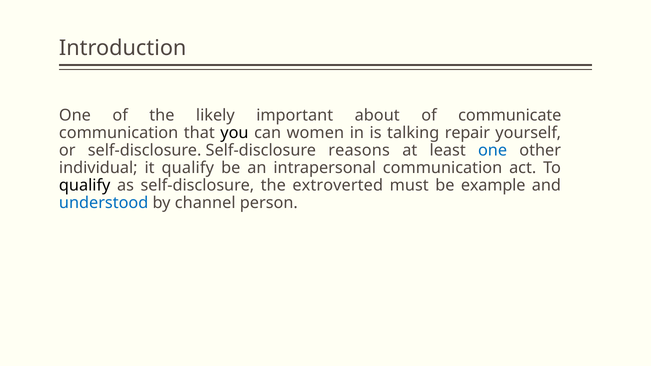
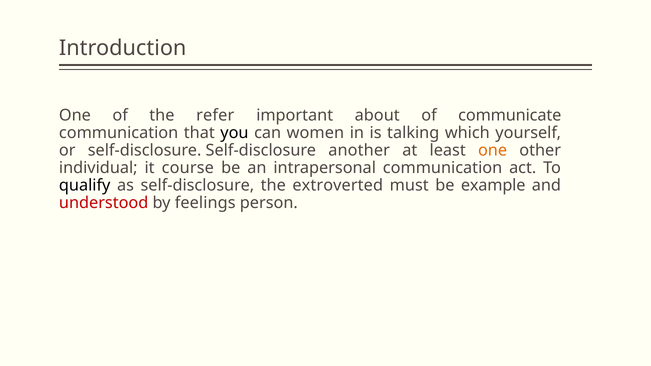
likely: likely -> refer (215, 115)
repair: repair -> which (467, 133)
reasons: reasons -> another (359, 150)
one colour: blue -> orange (493, 150)
it qualify: qualify -> course (188, 168)
understood colour: blue -> red (104, 203)
channel: channel -> feelings (205, 203)
